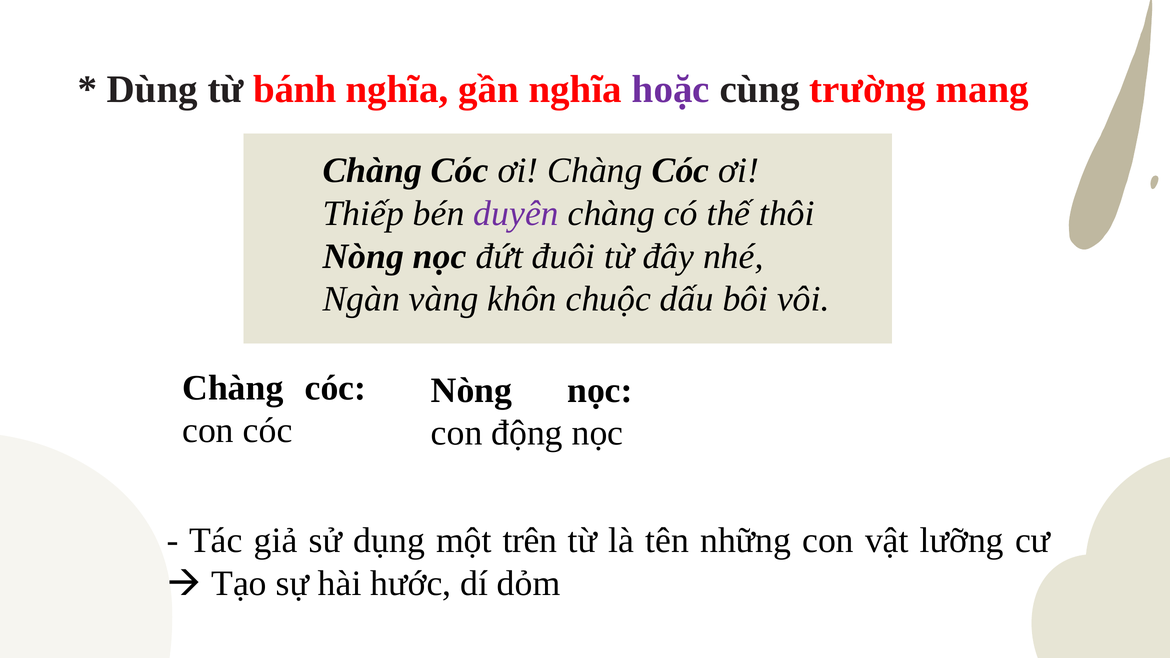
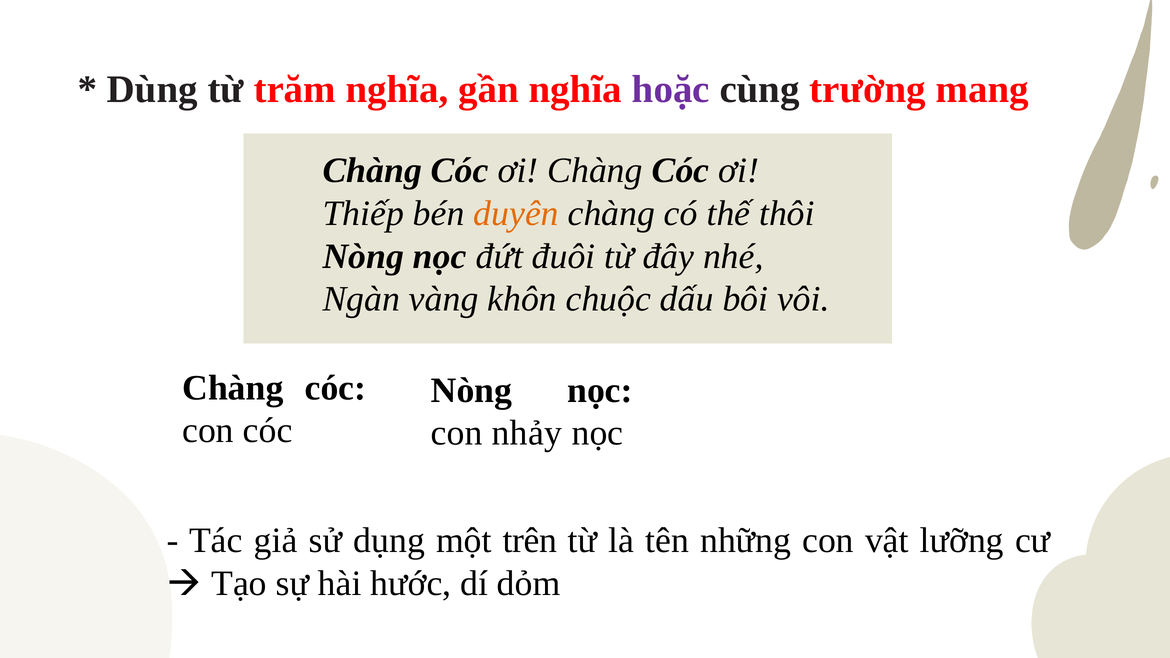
bánh: bánh -> trăm (295, 89)
duyên colour: purple -> orange (516, 213)
động: động -> nhảy (527, 433)
